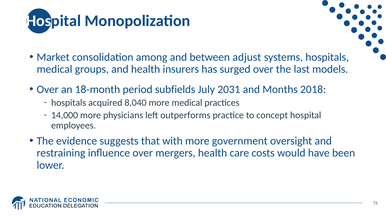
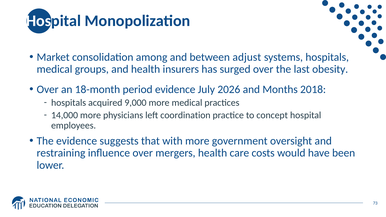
models: models -> obesity (330, 69)
period subfields: subfields -> evidence (175, 89)
2031: 2031 -> 2026 (229, 89)
8,040: 8,040 -> 9,000 (135, 103)
outperforms: outperforms -> coordination (185, 115)
